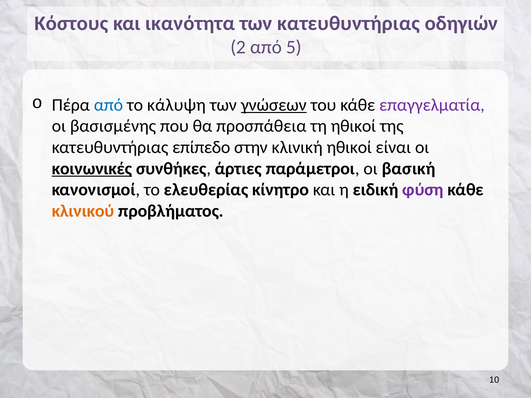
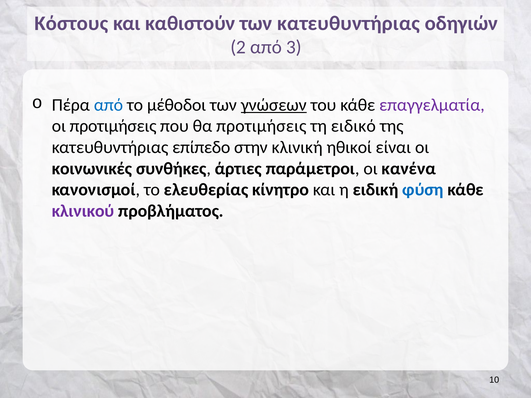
ικανότητα: ικανότητα -> καθιστούν (190, 23)
5: 5 -> 3 (294, 47)
κάλυψη: κάλυψη -> μέθοδοι (177, 105)
οι βασισμένης: βασισμένης -> προτιμήσεις (113, 126)
θα προσπάθεια: προσπάθεια -> προτιμήσεις (261, 126)
τη ηθικοί: ηθικοί -> ειδικό (353, 126)
κοινωνικές underline: present -> none (92, 169)
βασική: βασική -> κανένα (409, 169)
φύση colour: purple -> blue (423, 190)
κλινικού colour: orange -> purple (83, 211)
